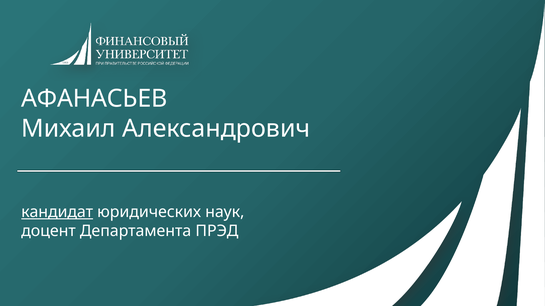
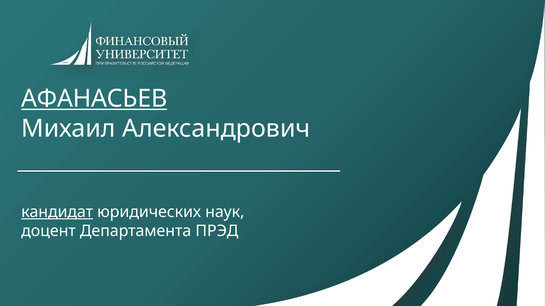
АФАНАСЬЕВ underline: none -> present (94, 99)
